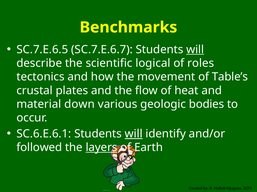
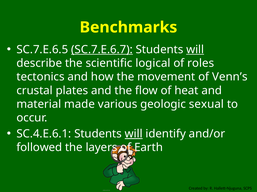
SC.7.E.6.7 underline: none -> present (102, 50)
Table’s: Table’s -> Venn’s (230, 77)
down: down -> made (80, 105)
bodies: bodies -> sexual (206, 105)
SC.6.E.6.1: SC.6.E.6.1 -> SC.4.E.6.1 (44, 134)
layers underline: present -> none (102, 148)
